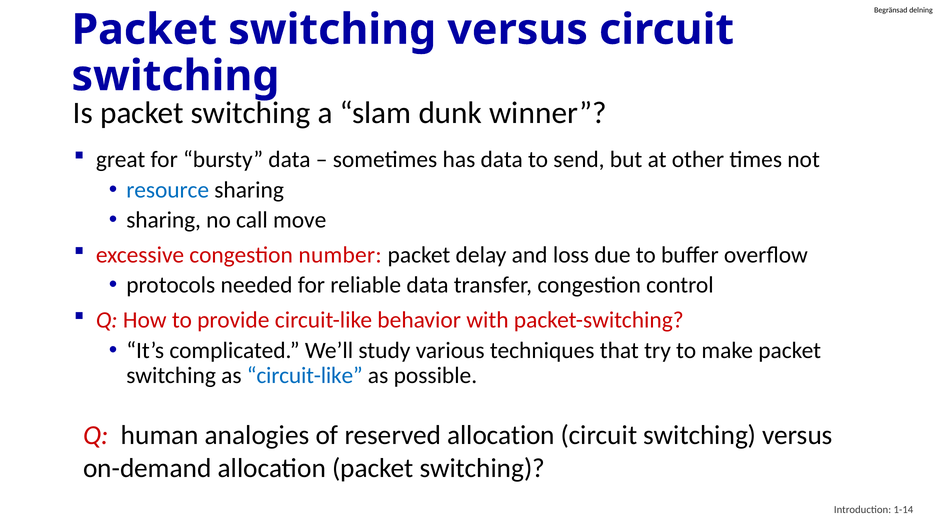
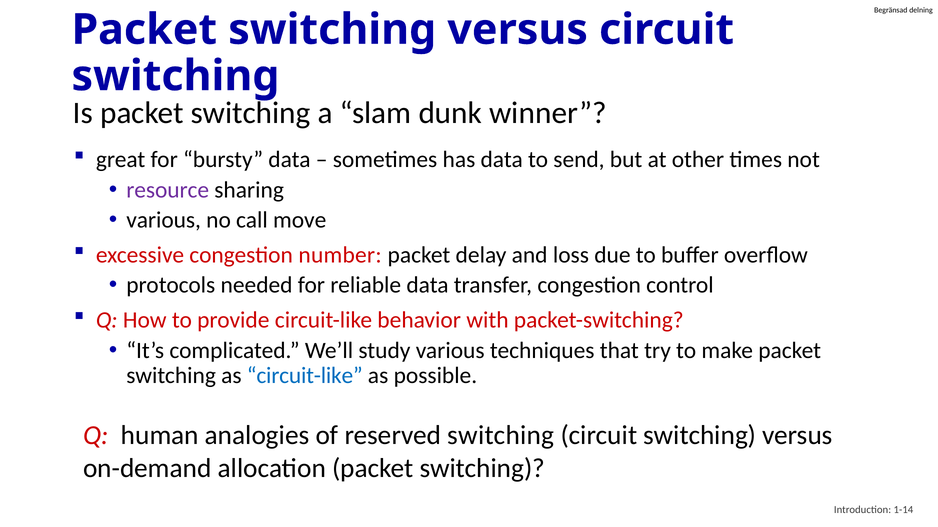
resource colour: blue -> purple (168, 190)
sharing: sharing -> various (164, 220)
reserved allocation: allocation -> switching (501, 436)
